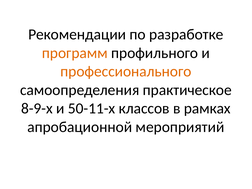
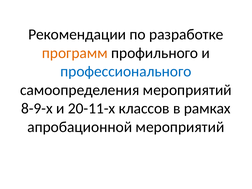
профессионального colour: orange -> blue (126, 71)
самоопределения практическое: практическое -> мероприятий (187, 90)
50-11-х: 50-11-х -> 20-11-х (92, 108)
